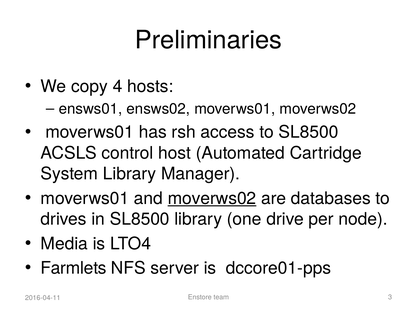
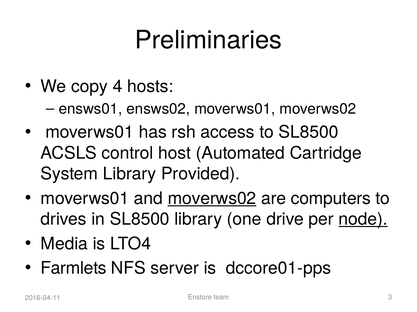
Manager: Manager -> Provided (201, 174)
databases: databases -> computers (331, 199)
node underline: none -> present (363, 220)
